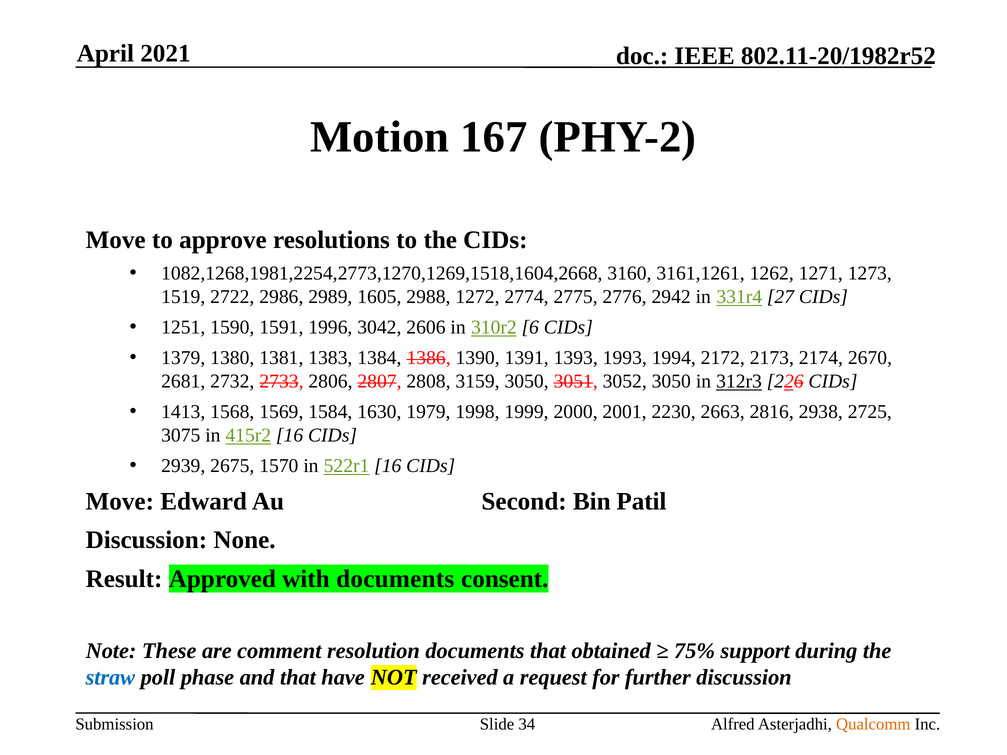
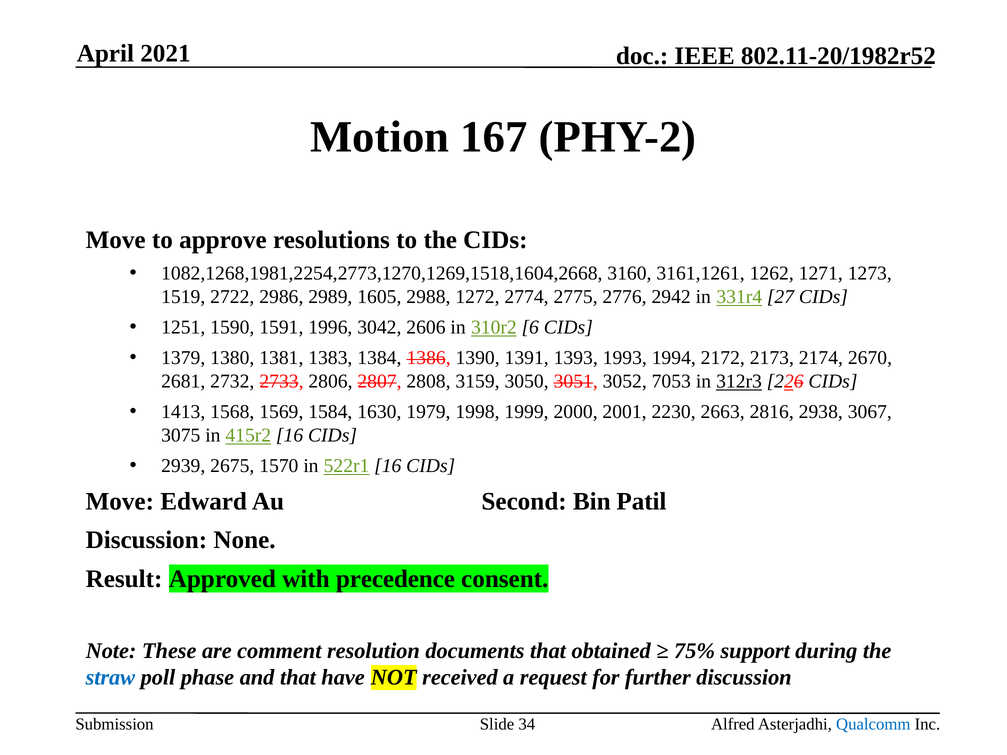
3052 3050: 3050 -> 7053 (671, 382)
2725: 2725 -> 3067 (870, 412)
with documents: documents -> precedence (395, 579)
Qualcomm colour: orange -> blue (873, 724)
